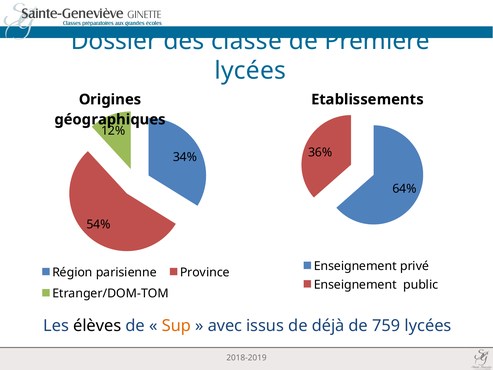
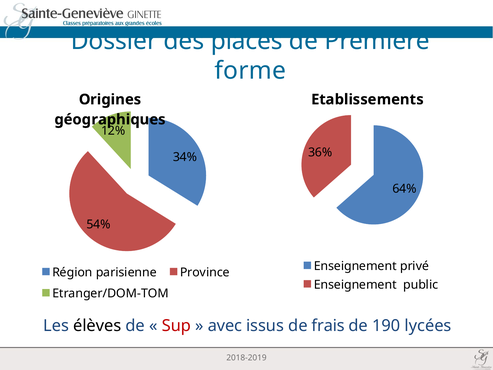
classe: classe -> places (247, 41)
lycées: lycées -> forme (250, 71)
Sup colour: orange -> red (176, 325)
déjà: déjà -> frais (328, 325)
759: 759 -> 190 (386, 325)
